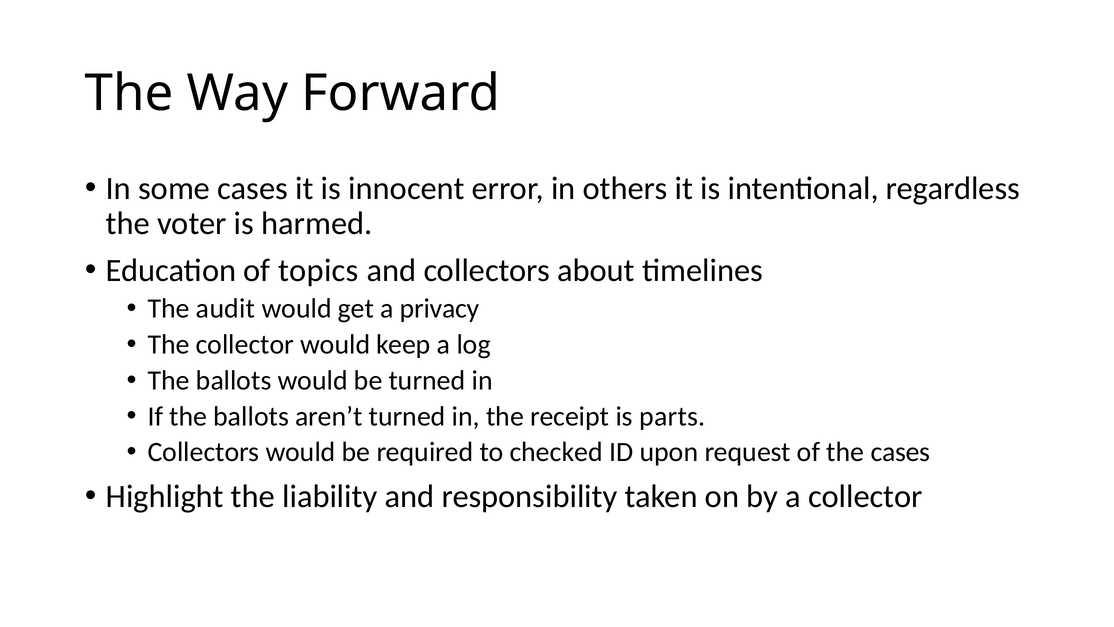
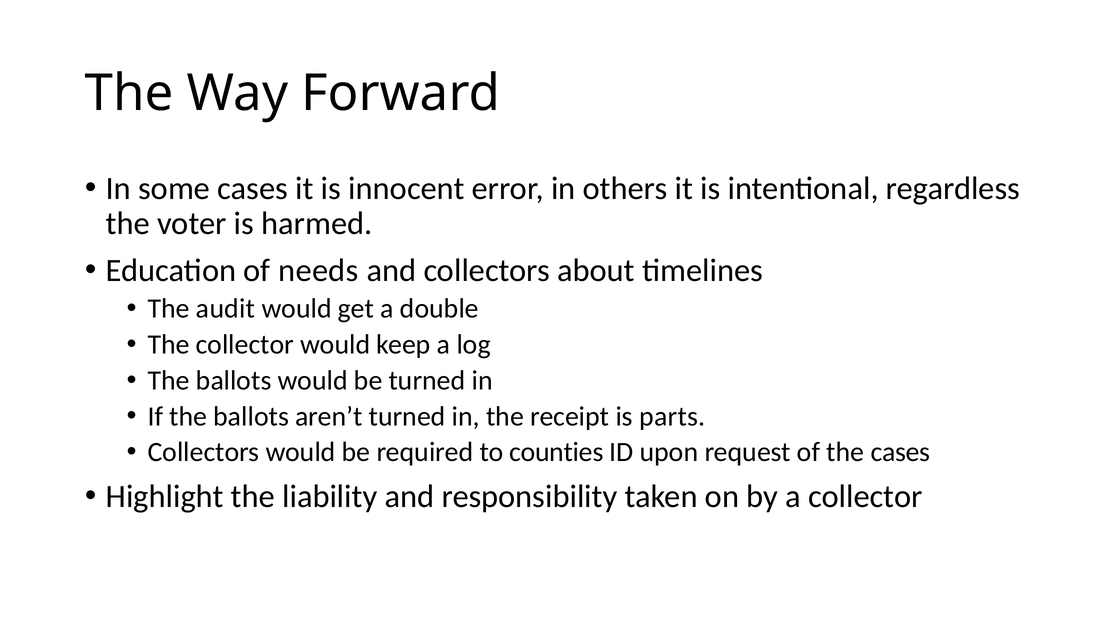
topics: topics -> needs (318, 270)
privacy: privacy -> double (439, 309)
checked: checked -> counties (556, 452)
